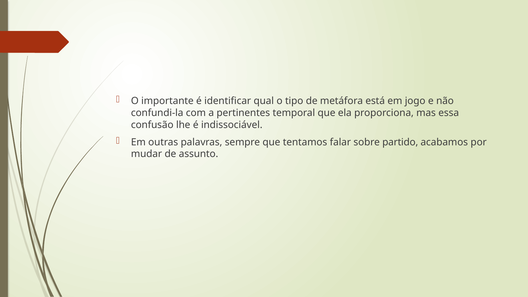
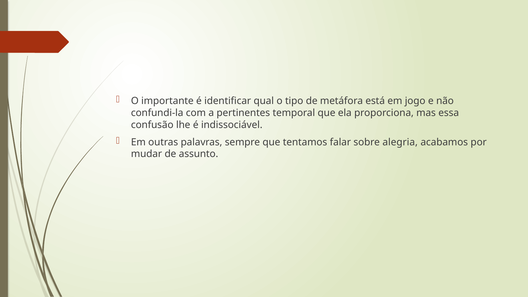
partido: partido -> alegria (400, 142)
